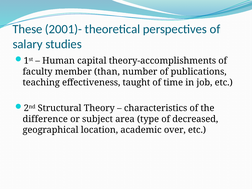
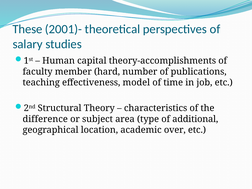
than: than -> hard (107, 72)
taught: taught -> model (136, 83)
decreased: decreased -> additional (195, 119)
